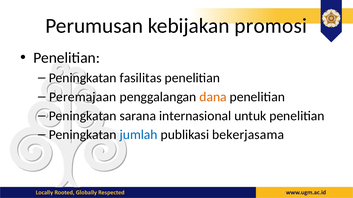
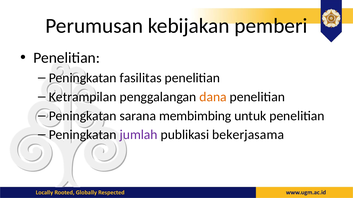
promosi: promosi -> pemberi (271, 26)
Peremajaan: Peremajaan -> Ketrampilan (83, 97)
internasional: internasional -> membimbing (195, 116)
jumlah colour: blue -> purple (139, 135)
